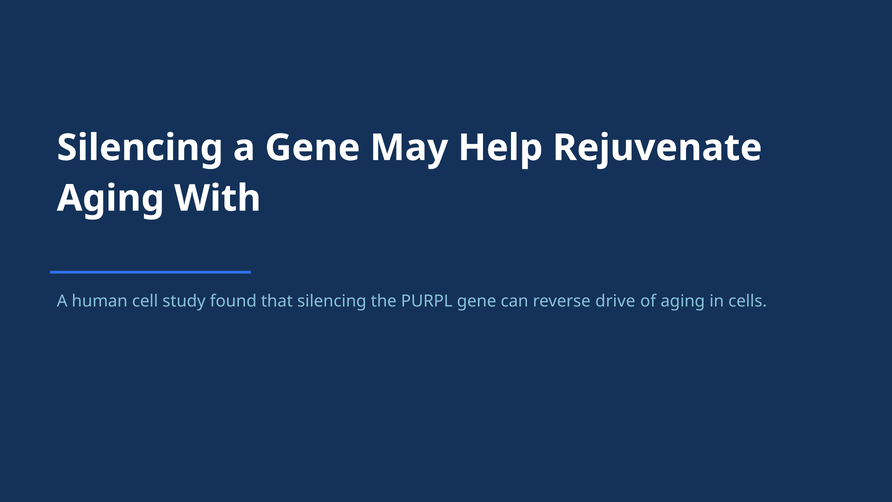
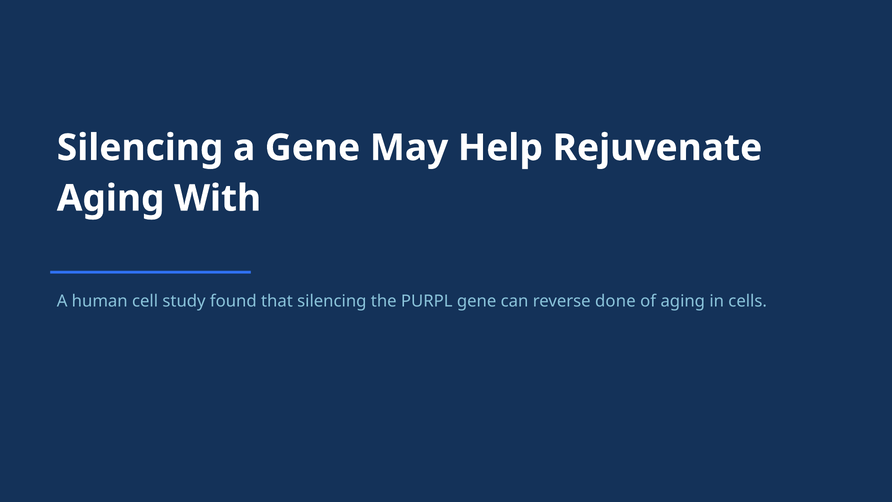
drive: drive -> done (615, 301)
